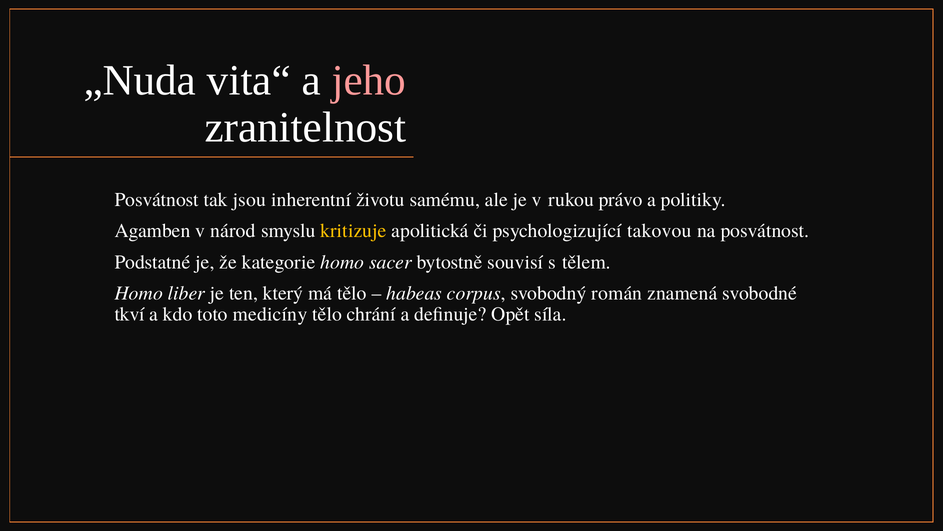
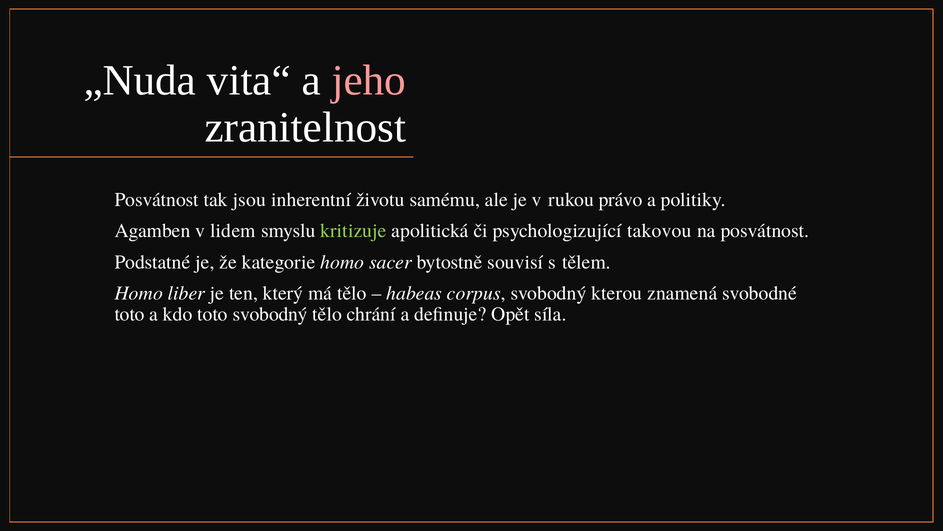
národ: národ -> lidem (233, 231)
kritizuje colour: yellow -> light green (353, 231)
román: román -> kterou (617, 293)
tkví: tkví -> toto (130, 314)
toto medicíny: medicíny -> svobodný (270, 314)
